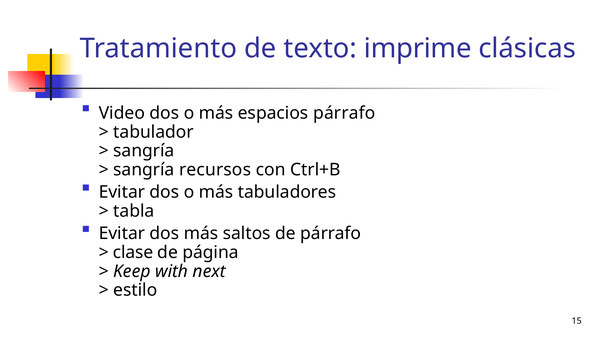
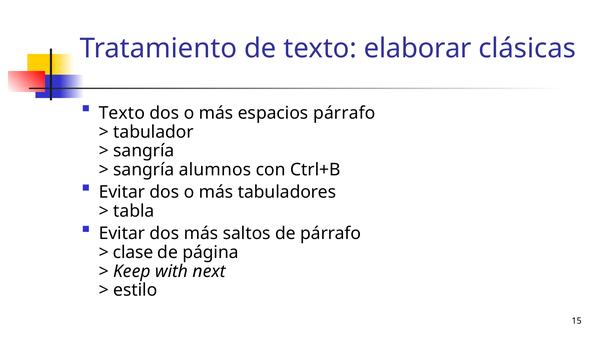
imprime: imprime -> elaborar (418, 48)
Video: Video -> Texto (122, 113)
recursos: recursos -> alumnos (215, 170)
